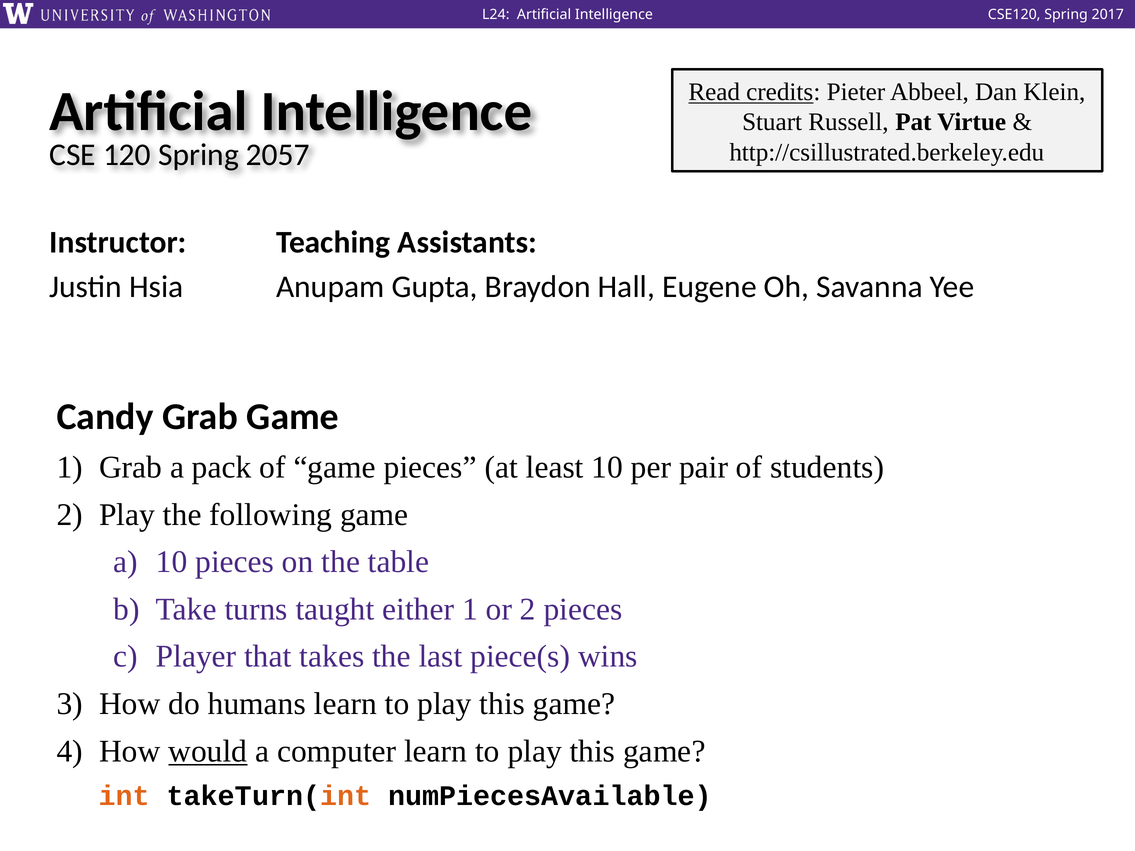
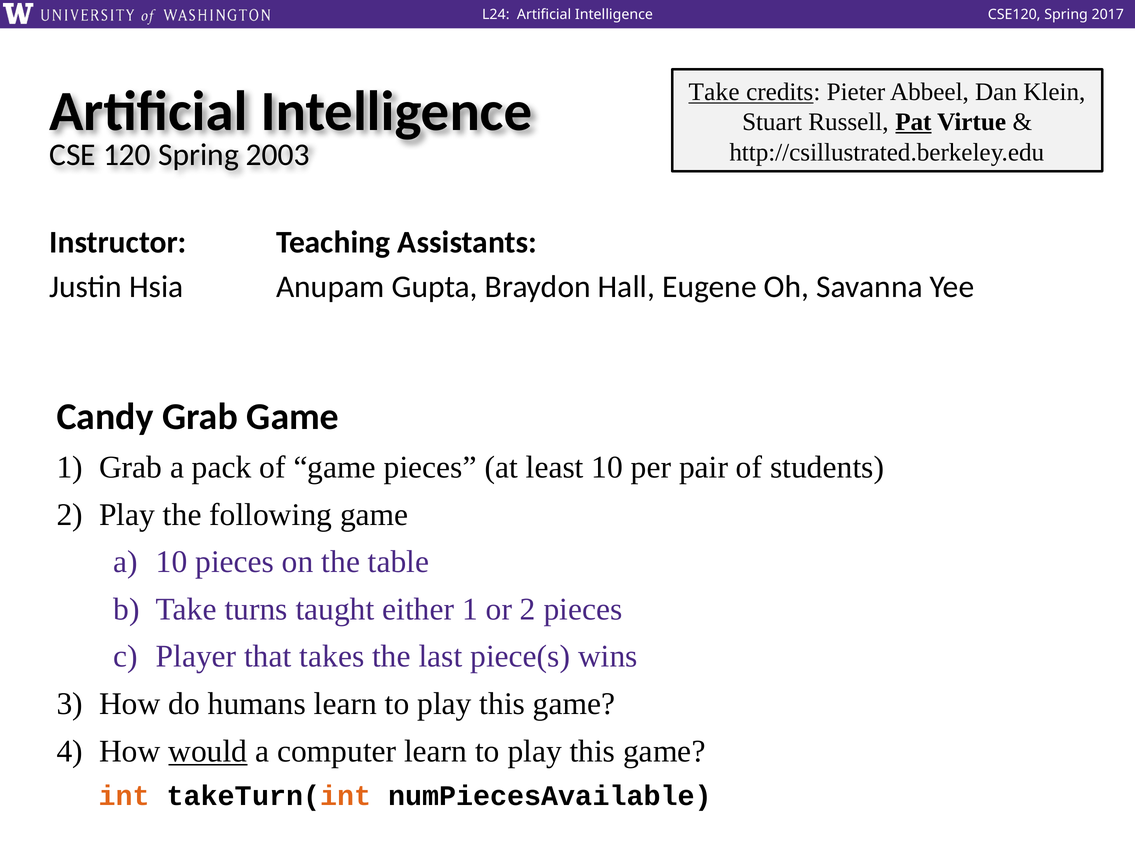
Read: Read -> Take (714, 92)
Pat underline: none -> present (913, 122)
2057: 2057 -> 2003 (278, 155)
